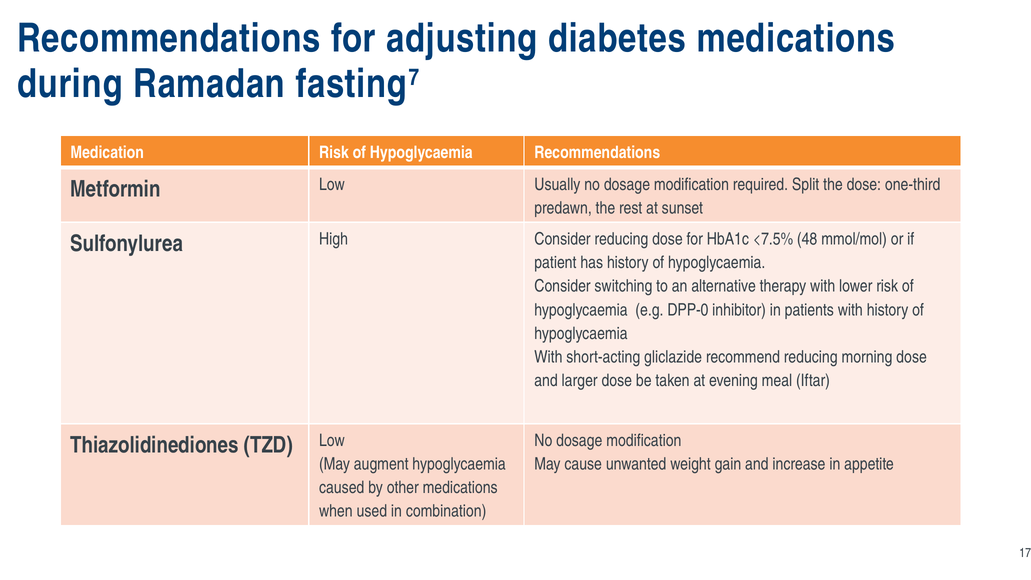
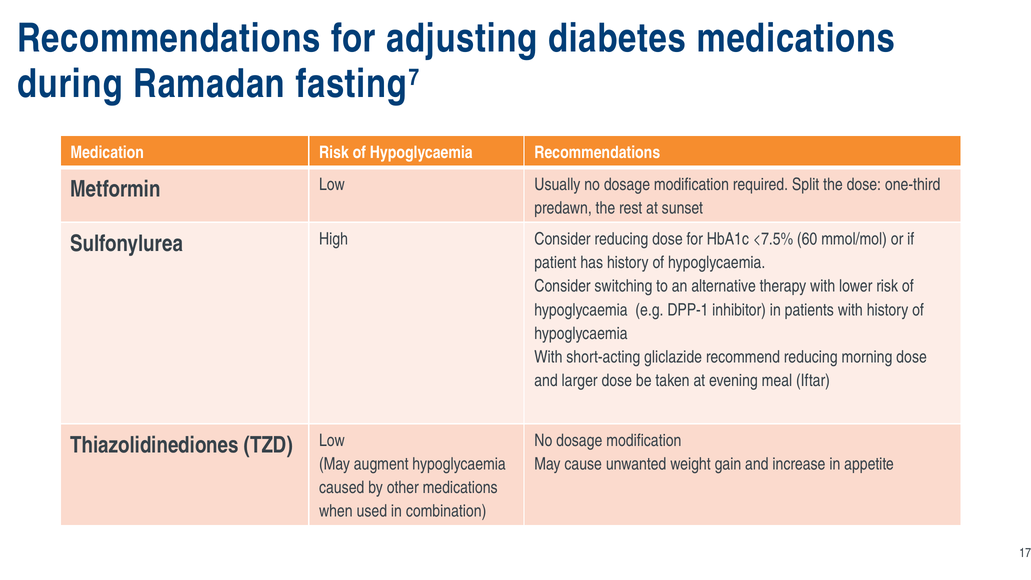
48: 48 -> 60 (807, 239)
DPP-0: DPP-0 -> DPP-1 (688, 310)
